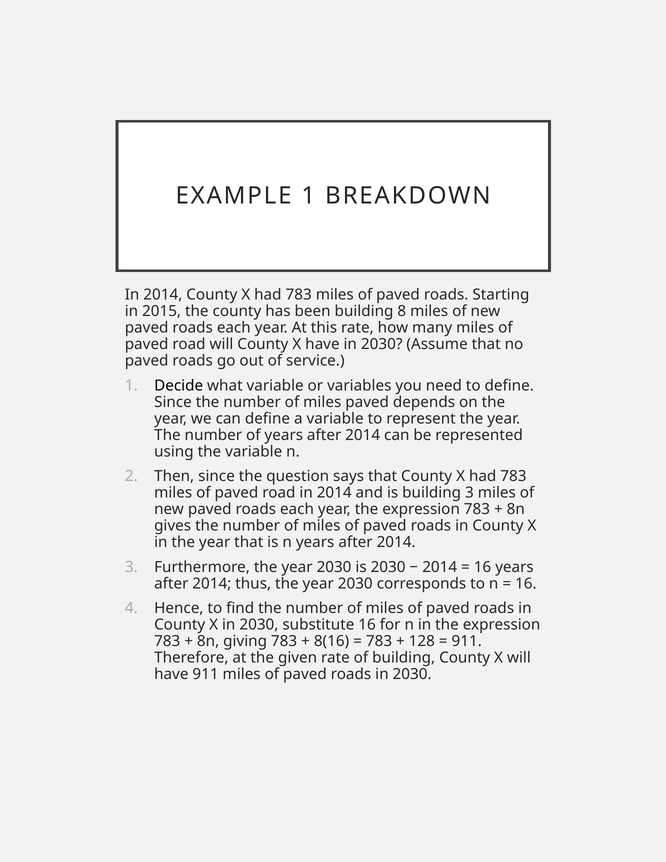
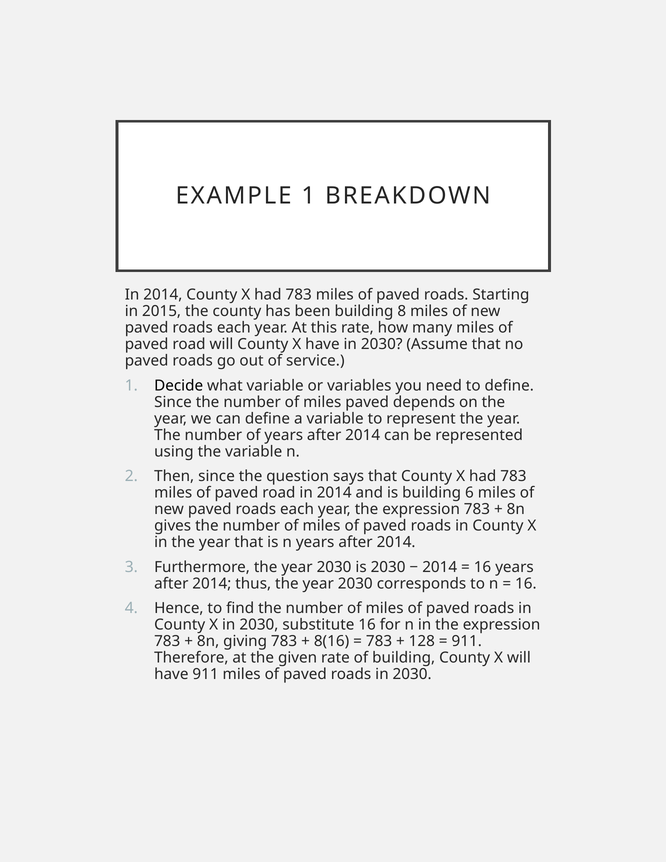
building 3: 3 -> 6 (469, 493)
